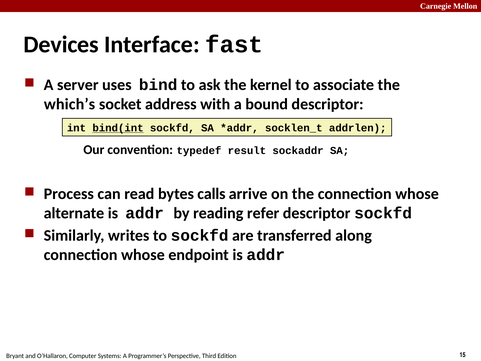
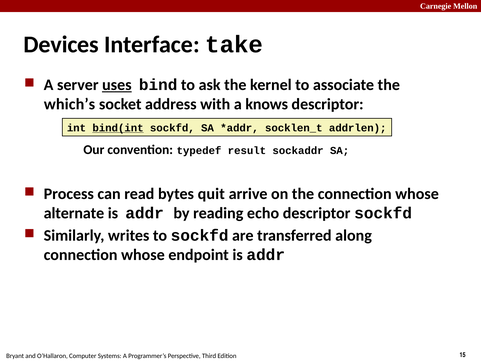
fast: fast -> take (234, 45)
uses underline: none -> present (117, 85)
bound: bound -> knows (267, 104)
calls: calls -> quit (211, 194)
refer: refer -> echo (263, 213)
